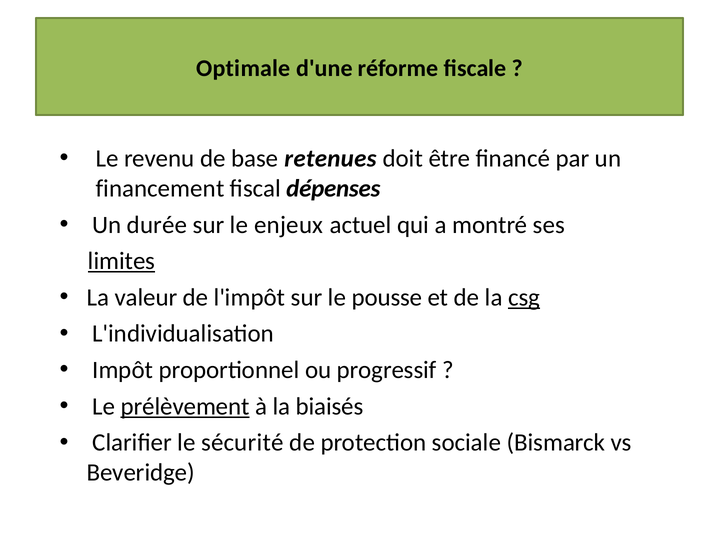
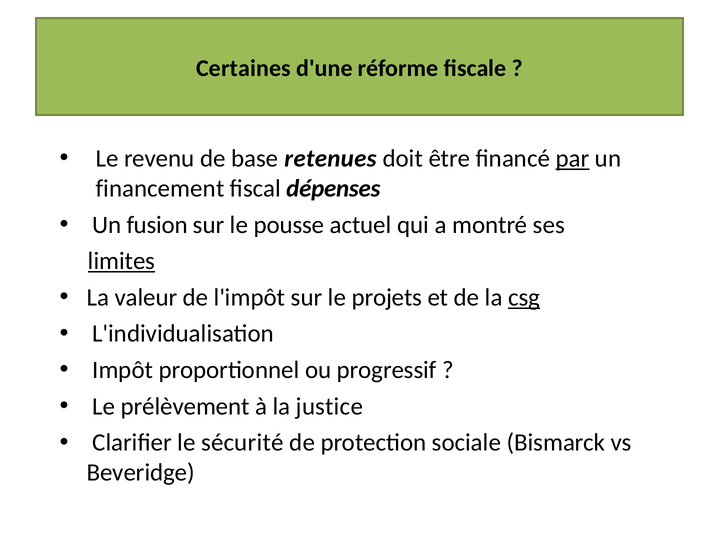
Optimale: Optimale -> Certaines (243, 68)
par underline: none -> present (572, 159)
durée: durée -> fusion (157, 225)
enjeux: enjeux -> pousse (289, 225)
pousse: pousse -> projets (387, 298)
prélèvement underline: present -> none (185, 407)
biaisés: biaisés -> justice (329, 407)
